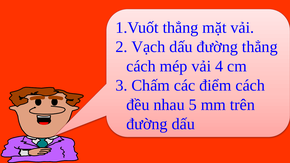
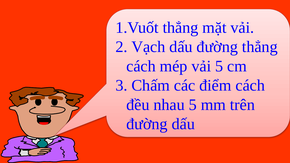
vải 4: 4 -> 5 (219, 66)
